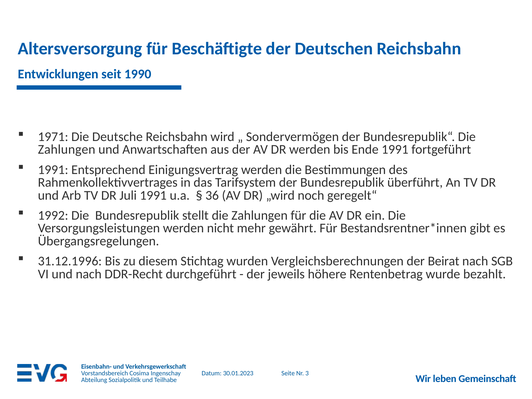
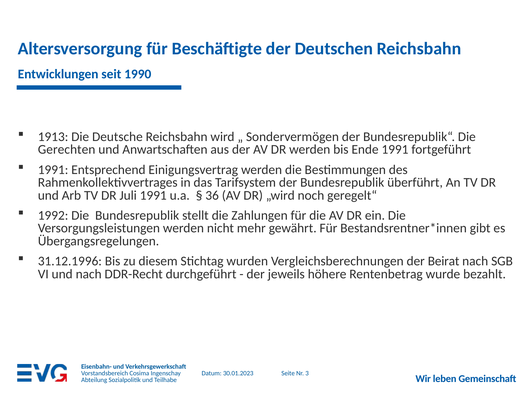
1971: 1971 -> 1913 (53, 137)
Zahlungen: Zahlungen -> Gerechten (67, 150)
